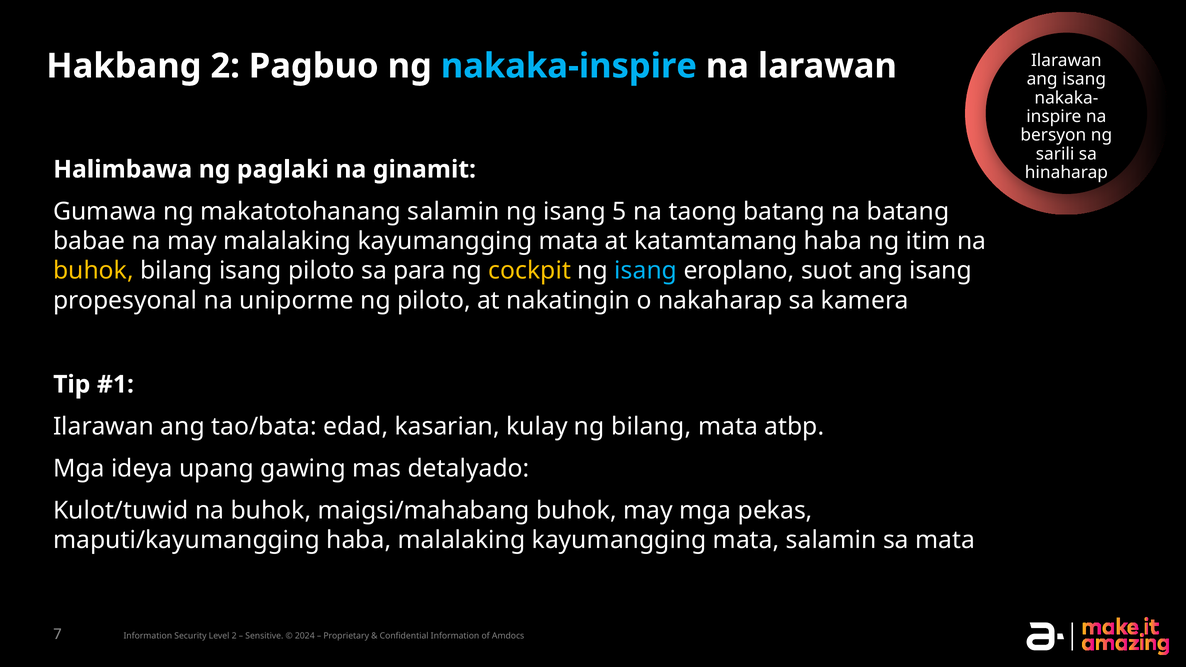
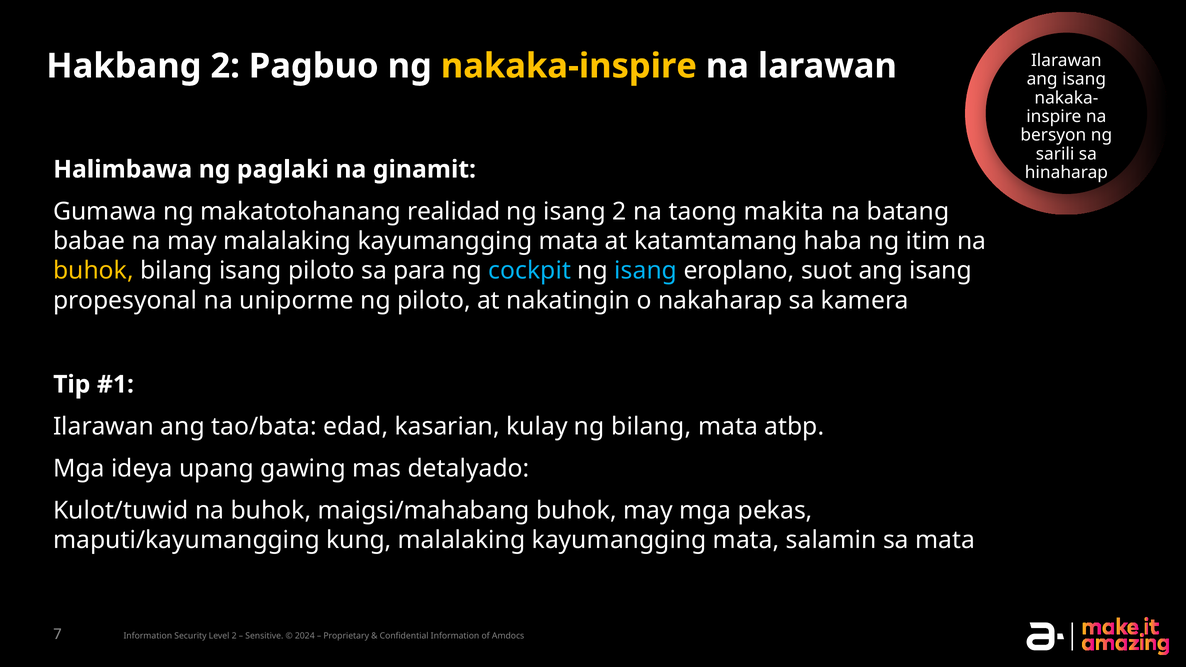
nakaka-inspire colour: light blue -> yellow (569, 66)
makatotohanang salamin: salamin -> realidad (454, 211)
isang 5: 5 -> 2 (619, 211)
taong batang: batang -> makita (784, 211)
cockpit colour: yellow -> light blue (530, 271)
maputi/kayumangging haba: haba -> kung (359, 540)
